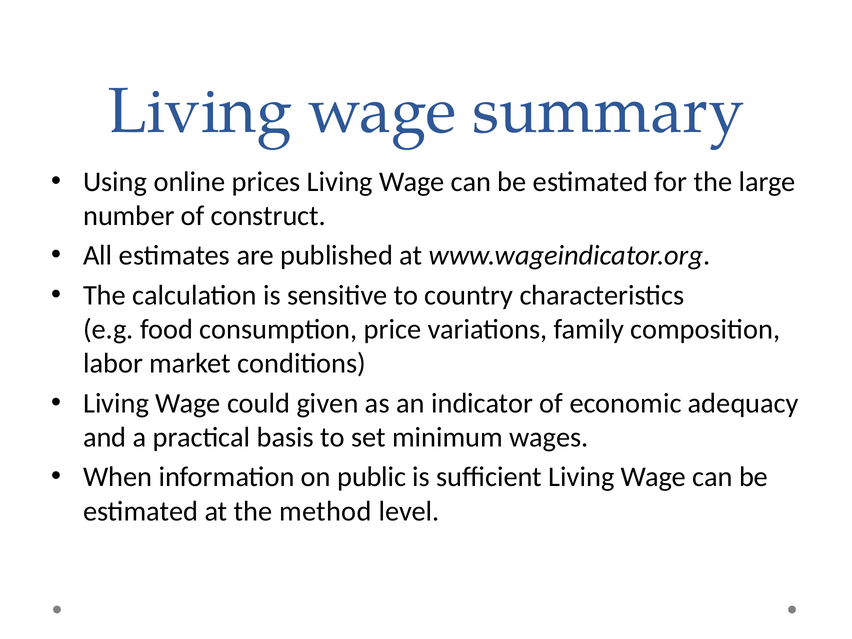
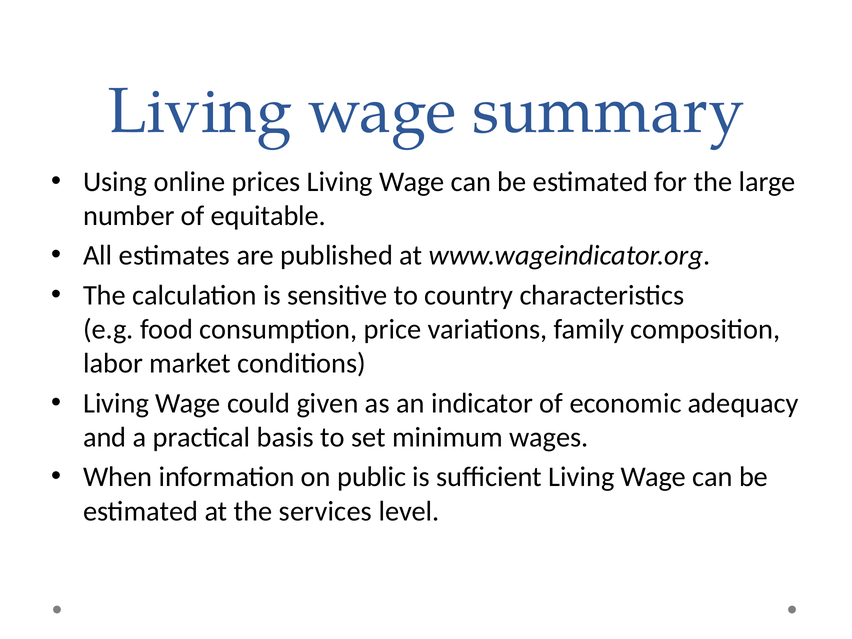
construct: construct -> equitable (268, 216)
method: method -> services (325, 511)
